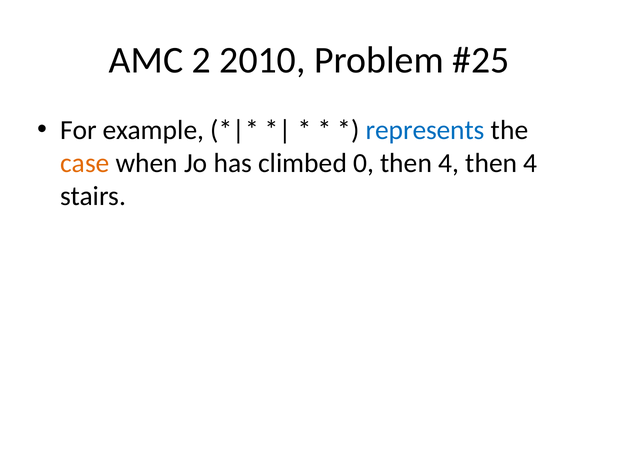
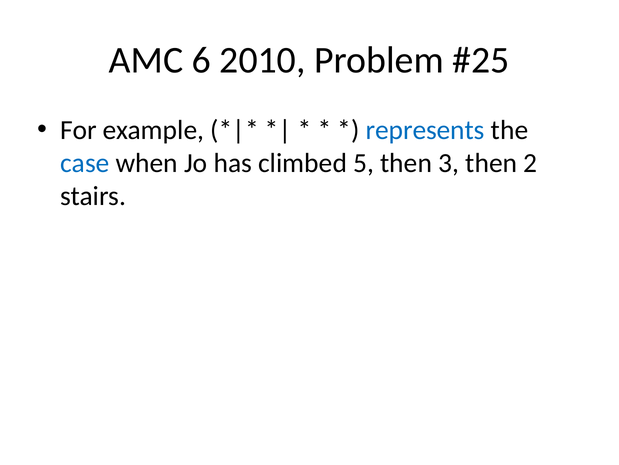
2: 2 -> 6 (201, 60)
case colour: orange -> blue (85, 163)
0: 0 -> 5 (364, 163)
4: 4 -> 3 (449, 163)
4: 4 -> 2 (530, 163)
